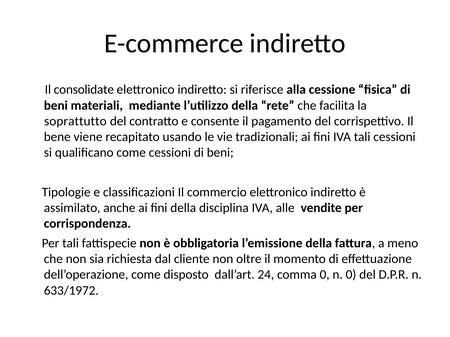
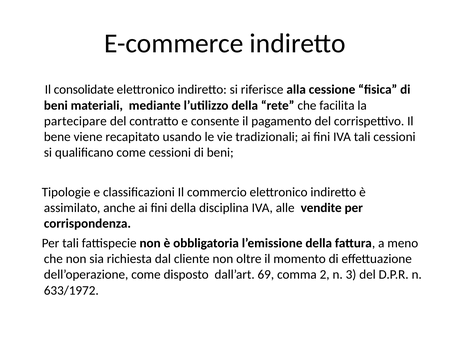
soprattutto: soprattutto -> partecipare (75, 121)
24: 24 -> 69 (266, 275)
comma 0: 0 -> 2 (325, 275)
n 0: 0 -> 3 (351, 275)
